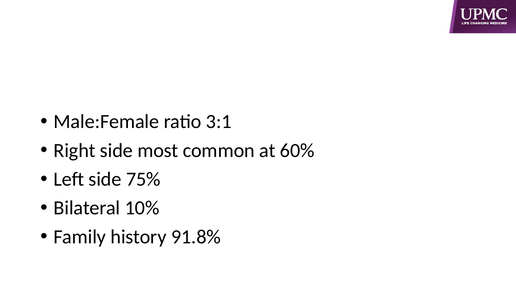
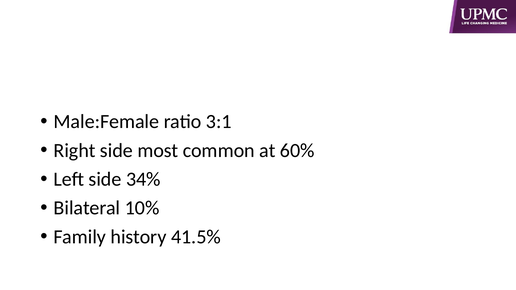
75%: 75% -> 34% (143, 179)
91.8%: 91.8% -> 41.5% (196, 237)
